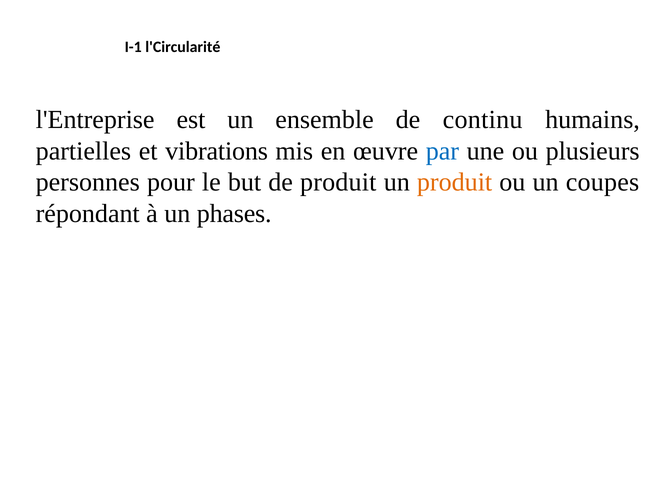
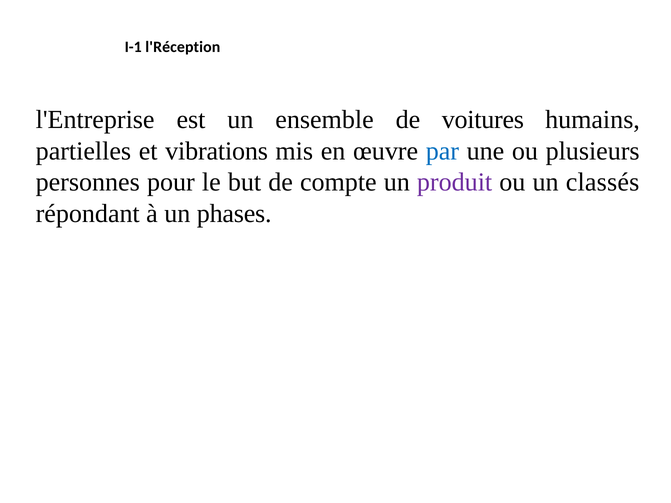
l'Circularité: l'Circularité -> l'Réception (183, 47)
continu: continu -> voitures (483, 120)
de produit: produit -> compte (338, 182)
produit colour: orange -> purple (455, 182)
coupes: coupes -> classés (603, 182)
